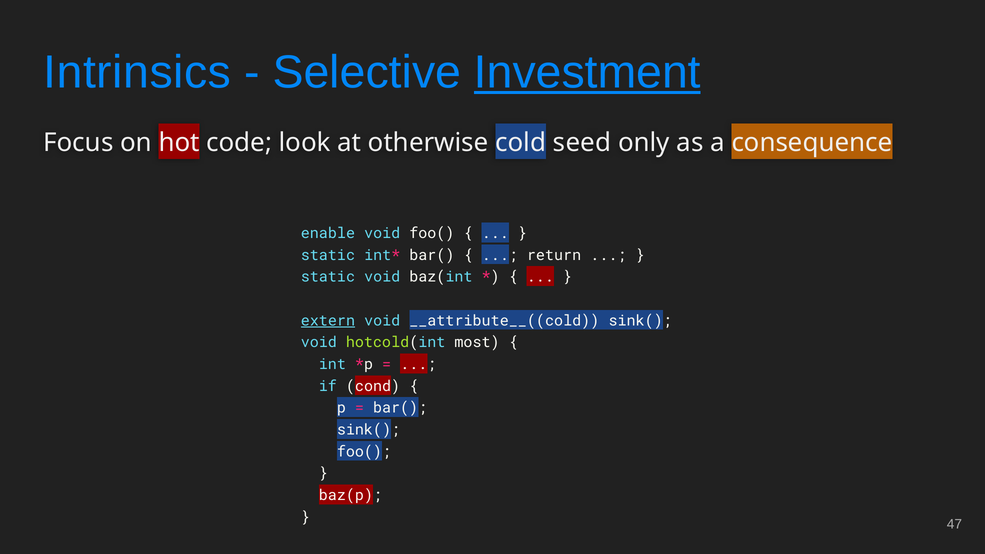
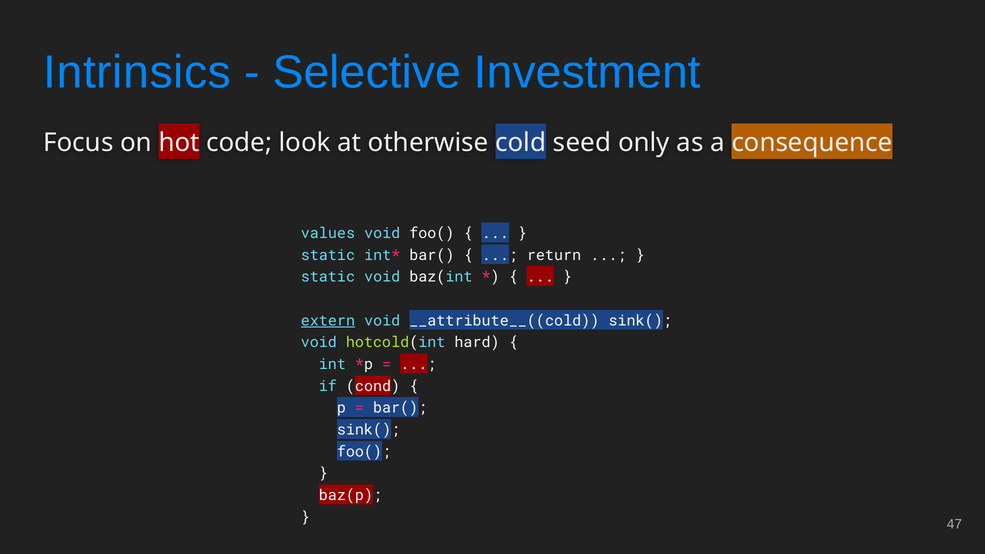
Investment underline: present -> none (587, 73)
enable: enable -> values (328, 233)
most: most -> hard (477, 342)
